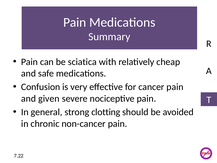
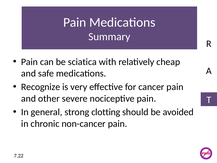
Confusion: Confusion -> Recognize (41, 87)
given: given -> other (49, 98)
